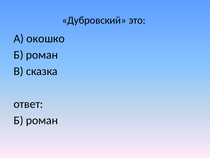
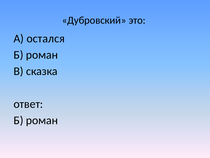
окошко: окошко -> остался (46, 38)
